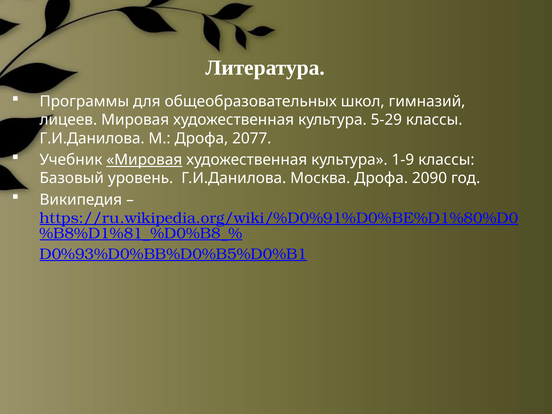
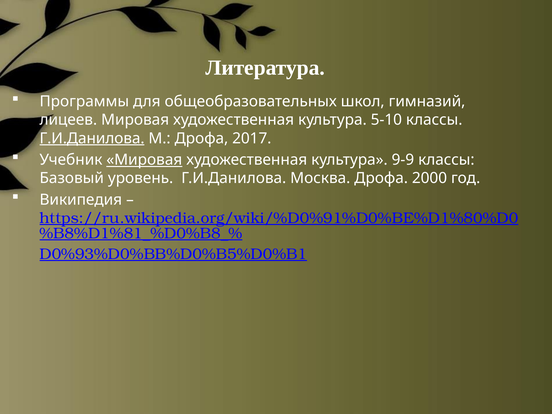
5-29: 5-29 -> 5-10 (386, 120)
Г.И.Данилова underline: none -> present (92, 138)
2077: 2077 -> 2017 (252, 138)
1-9: 1-9 -> 9-9 (403, 160)
2090: 2090 -> 2000 (429, 178)
